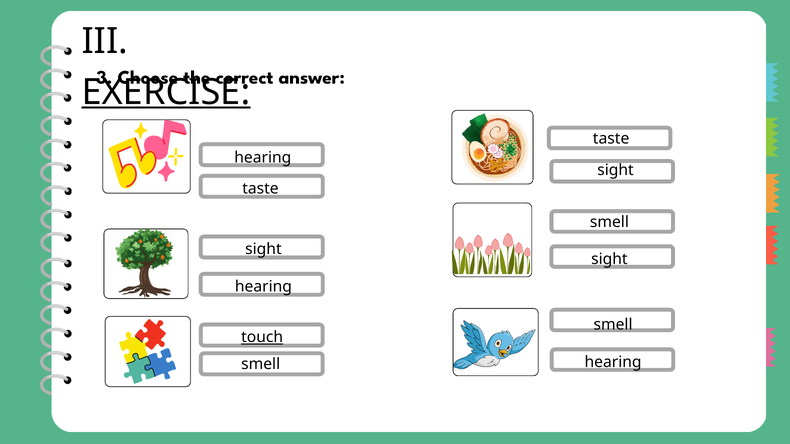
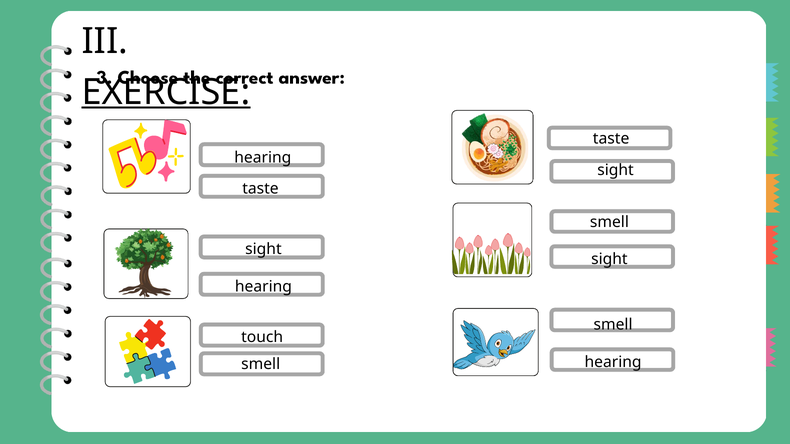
touch underline: present -> none (262, 337)
